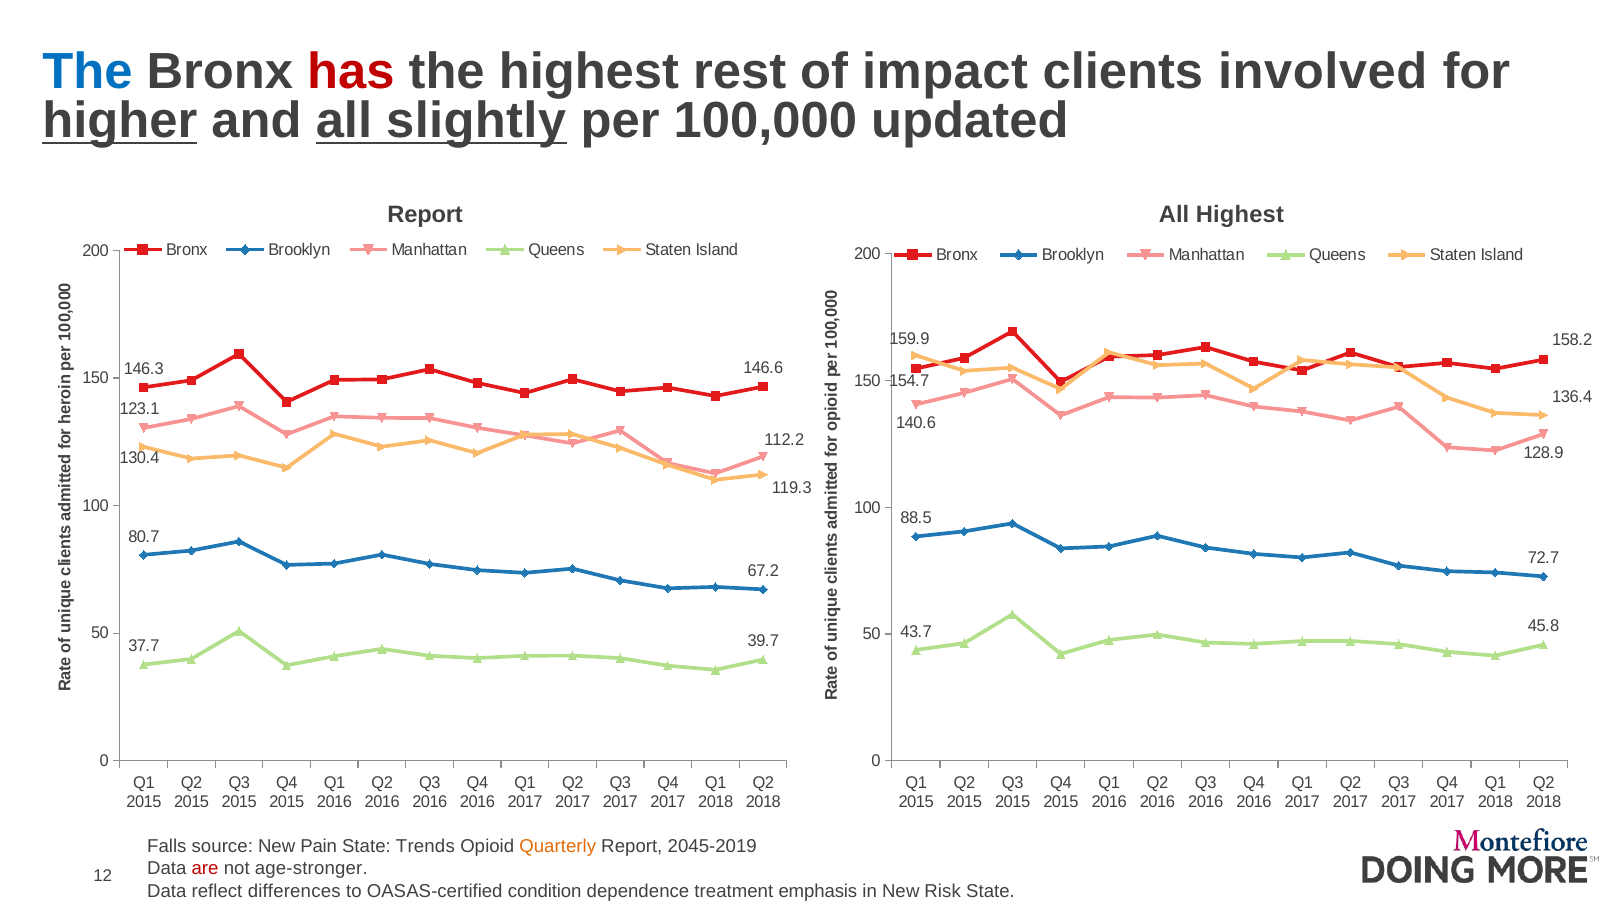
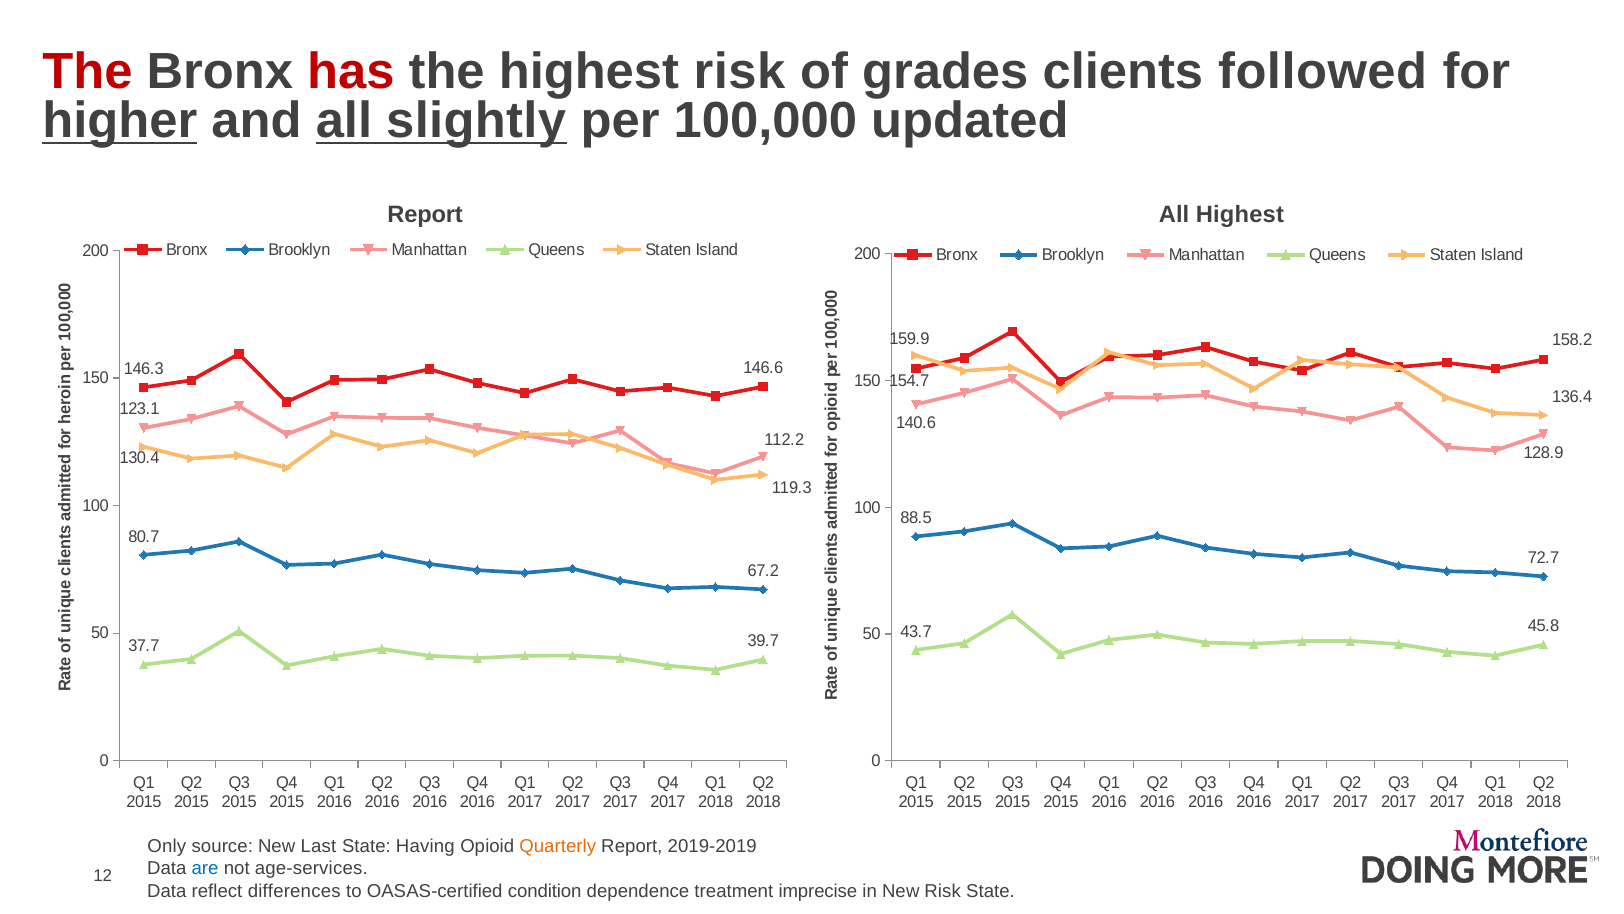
The colour: blue -> red (87, 72)
highest rest: rest -> risk (739, 72)
impact: impact -> grades (945, 72)
involved: involved -> followed (1323, 72)
Falls: Falls -> Only (167, 846)
Pain: Pain -> Last (318, 846)
Trends: Trends -> Having (425, 846)
2045-2019: 2045-2019 -> 2019-2019 (712, 846)
are colour: red -> blue (205, 868)
age-stronger: age-stronger -> age-services (311, 868)
emphasis: emphasis -> imprecise (818, 891)
